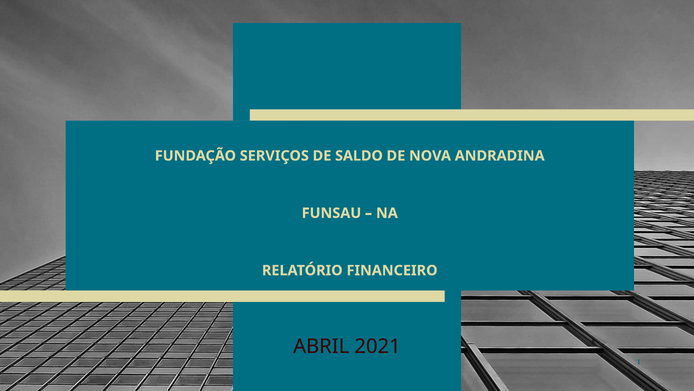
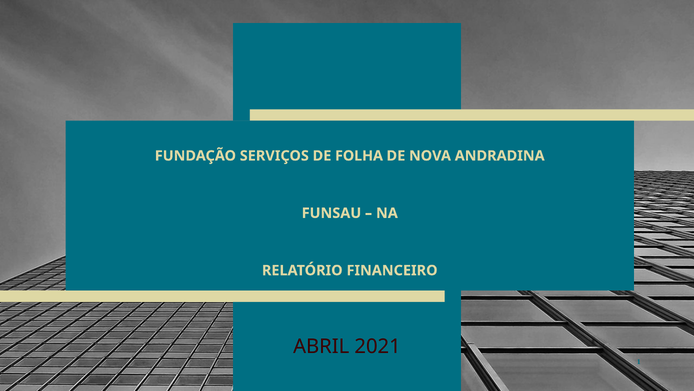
SALDO: SALDO -> FOLHA (359, 156)
